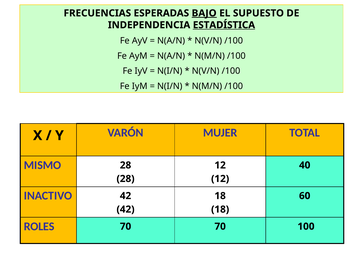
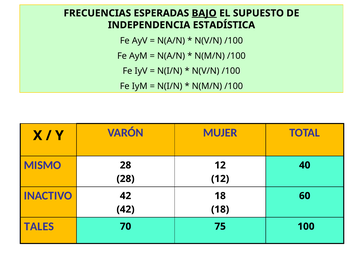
ESTADÍSTICA underline: present -> none (224, 25)
ROLES: ROLES -> TALES (39, 226)
70 70: 70 -> 75 (220, 226)
